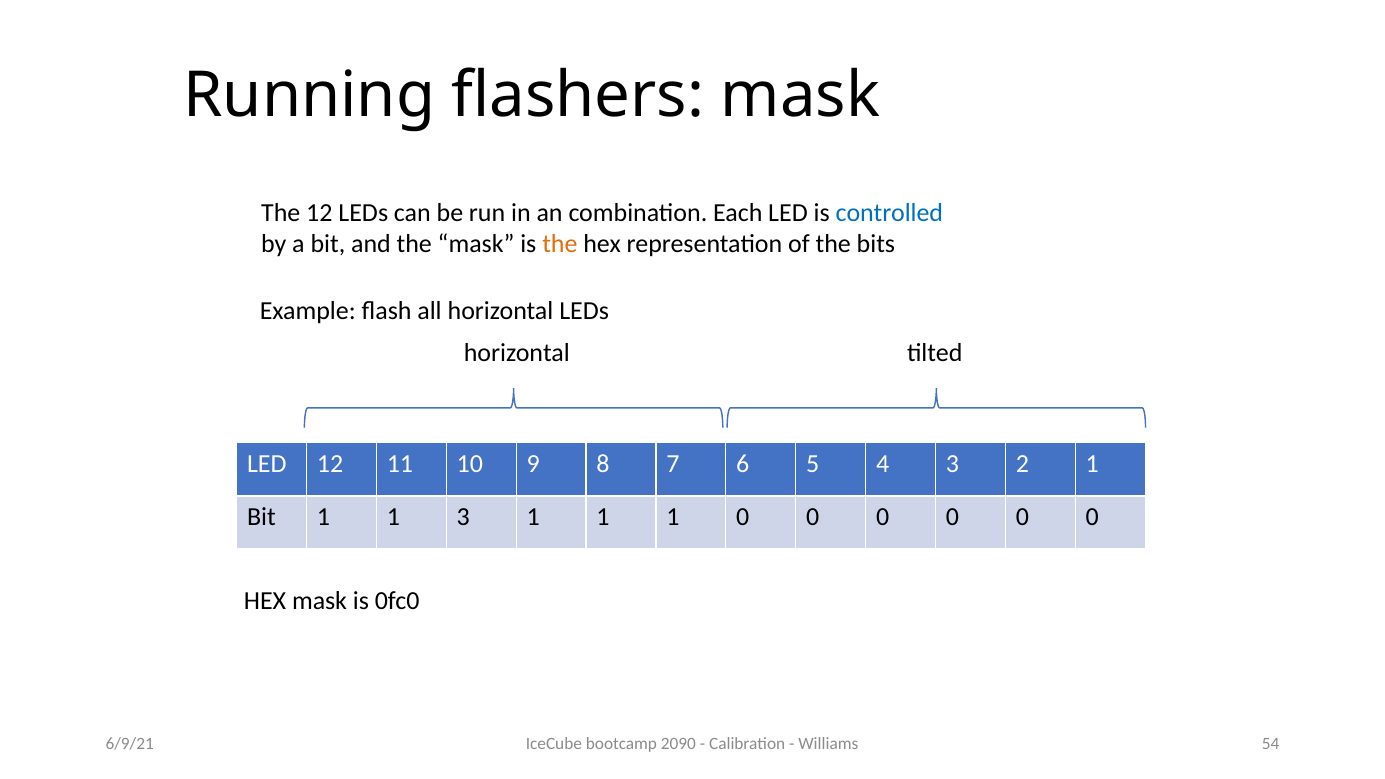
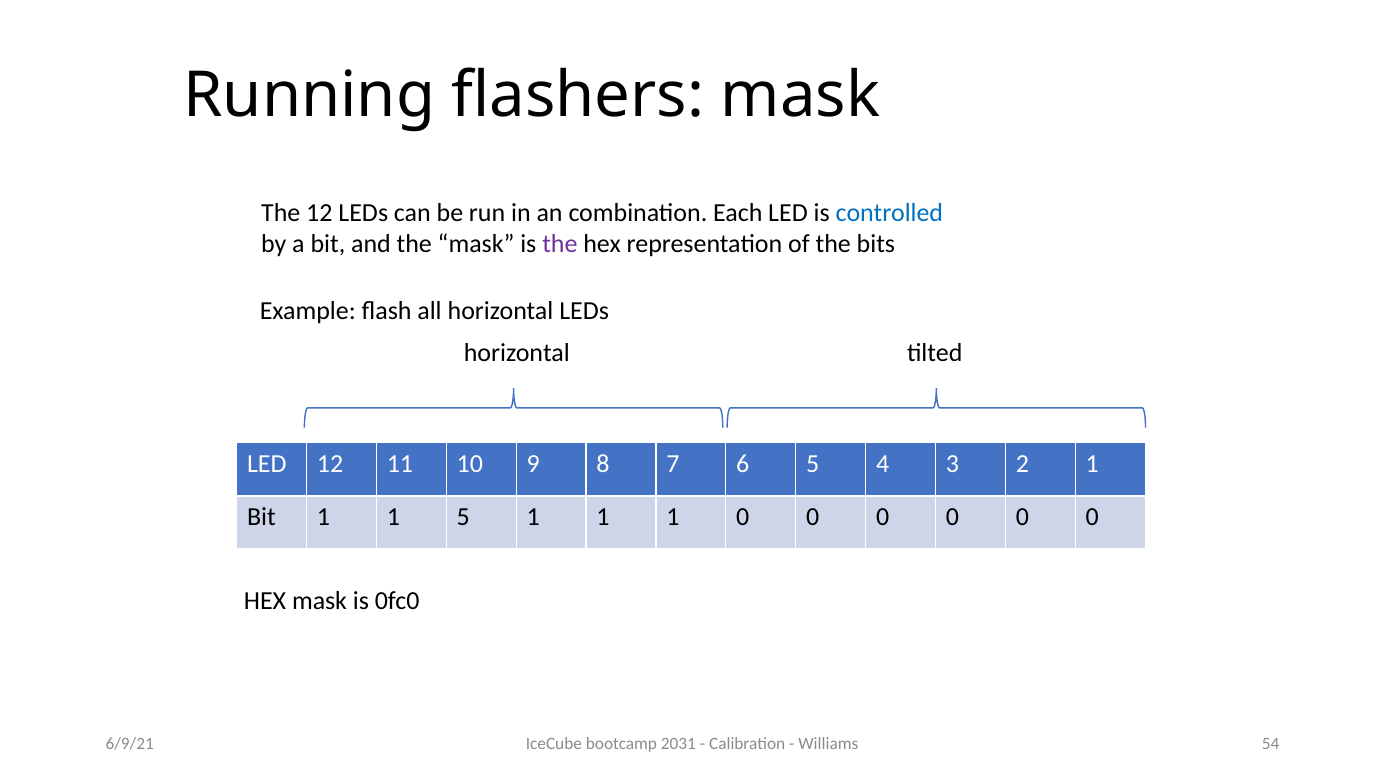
the colour: orange -> purple (560, 244)
1 3: 3 -> 5 (463, 517)
2090: 2090 -> 2031 (678, 744)
